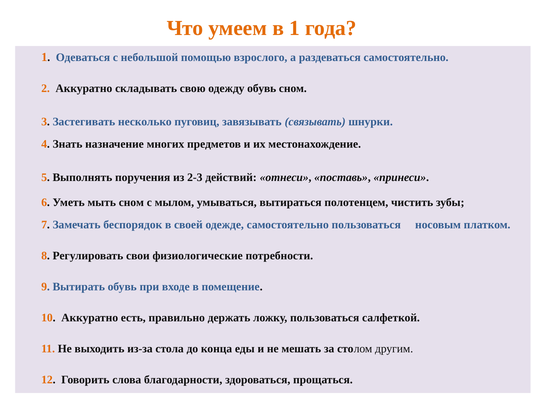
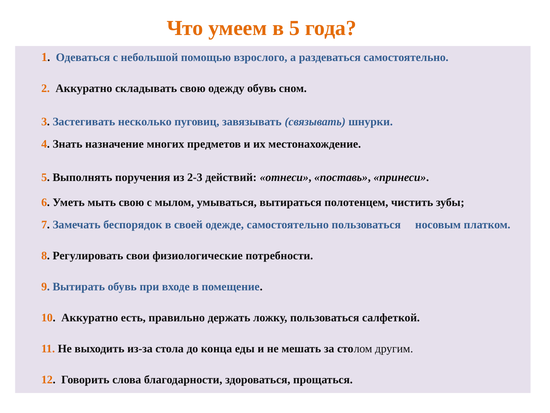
в 1: 1 -> 5 (295, 28)
мыть сном: сном -> свою (131, 202)
